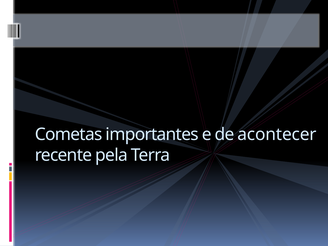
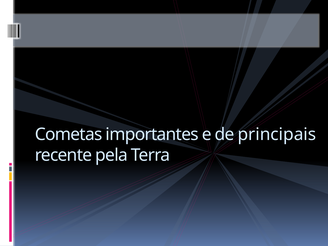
acontecer: acontecer -> principais (277, 134)
